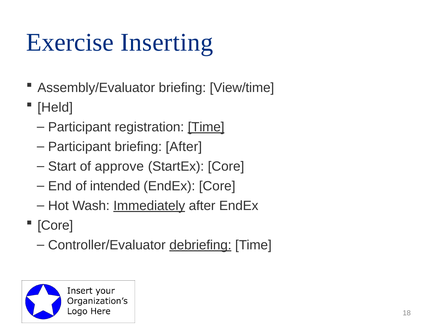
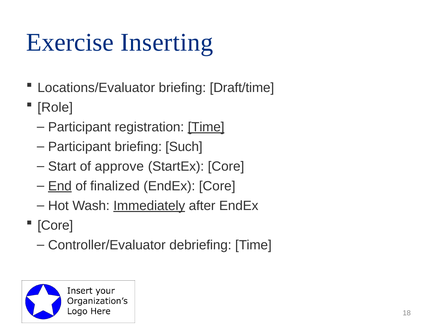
Assembly/Evaluator: Assembly/Evaluator -> Locations/Evaluator (96, 88)
View/time: View/time -> Draft/time (242, 88)
Held: Held -> Role (55, 107)
briefing After: After -> Such (184, 147)
End underline: none -> present (60, 186)
intended: intended -> finalized (115, 186)
debriefing underline: present -> none (200, 245)
